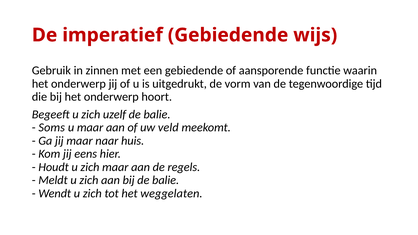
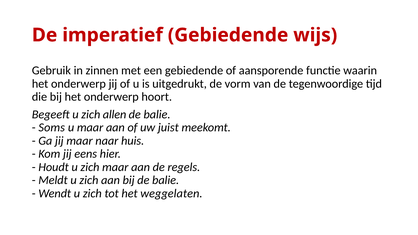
uzelf: uzelf -> allen (115, 115)
veld: veld -> juist (168, 128)
